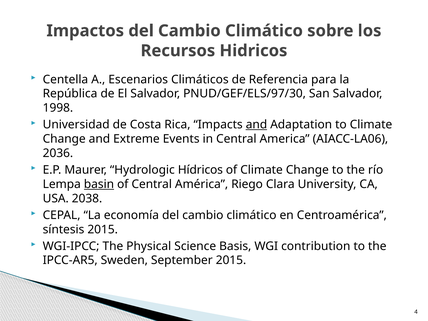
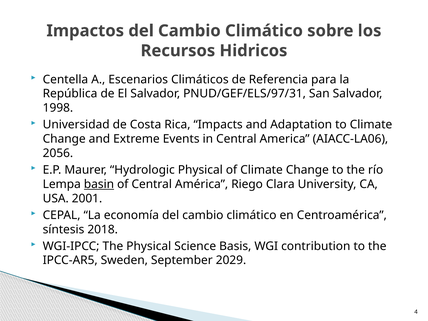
PNUD/GEF/ELS/97/30: PNUD/GEF/ELS/97/30 -> PNUD/GEF/ELS/97/31 (245, 94)
and underline: present -> none (256, 125)
2036: 2036 -> 2056 (58, 153)
Hydrologic Hídricos: Hídricos -> Physical (200, 170)
2038: 2038 -> 2001 (87, 198)
síntesis 2015: 2015 -> 2018 (103, 229)
September 2015: 2015 -> 2029 (231, 260)
